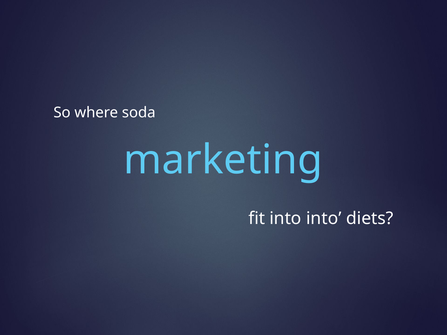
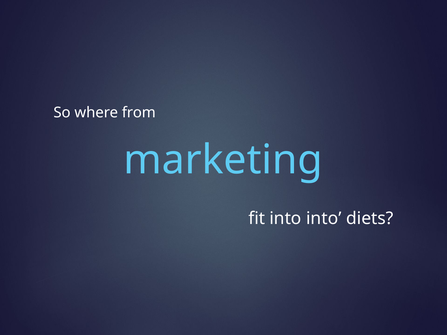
soda: soda -> from (139, 113)
